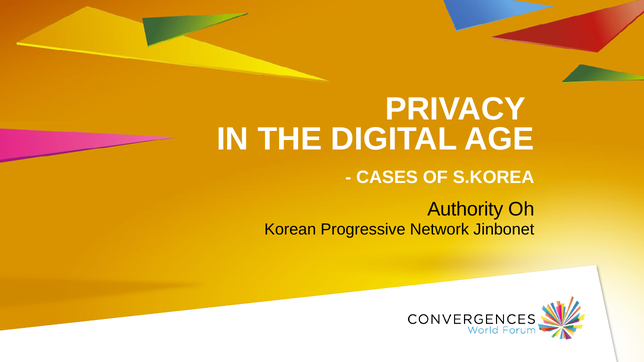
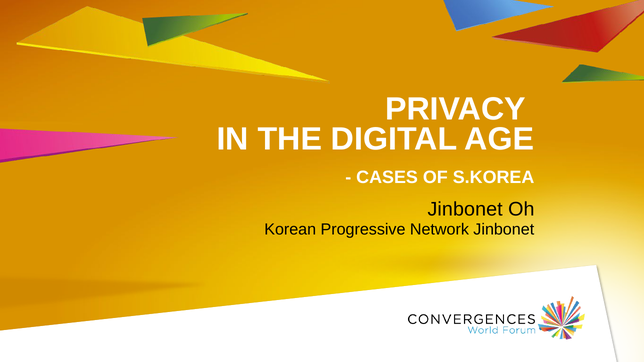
Authority: Authority -> Jinbonet (465, 210)
